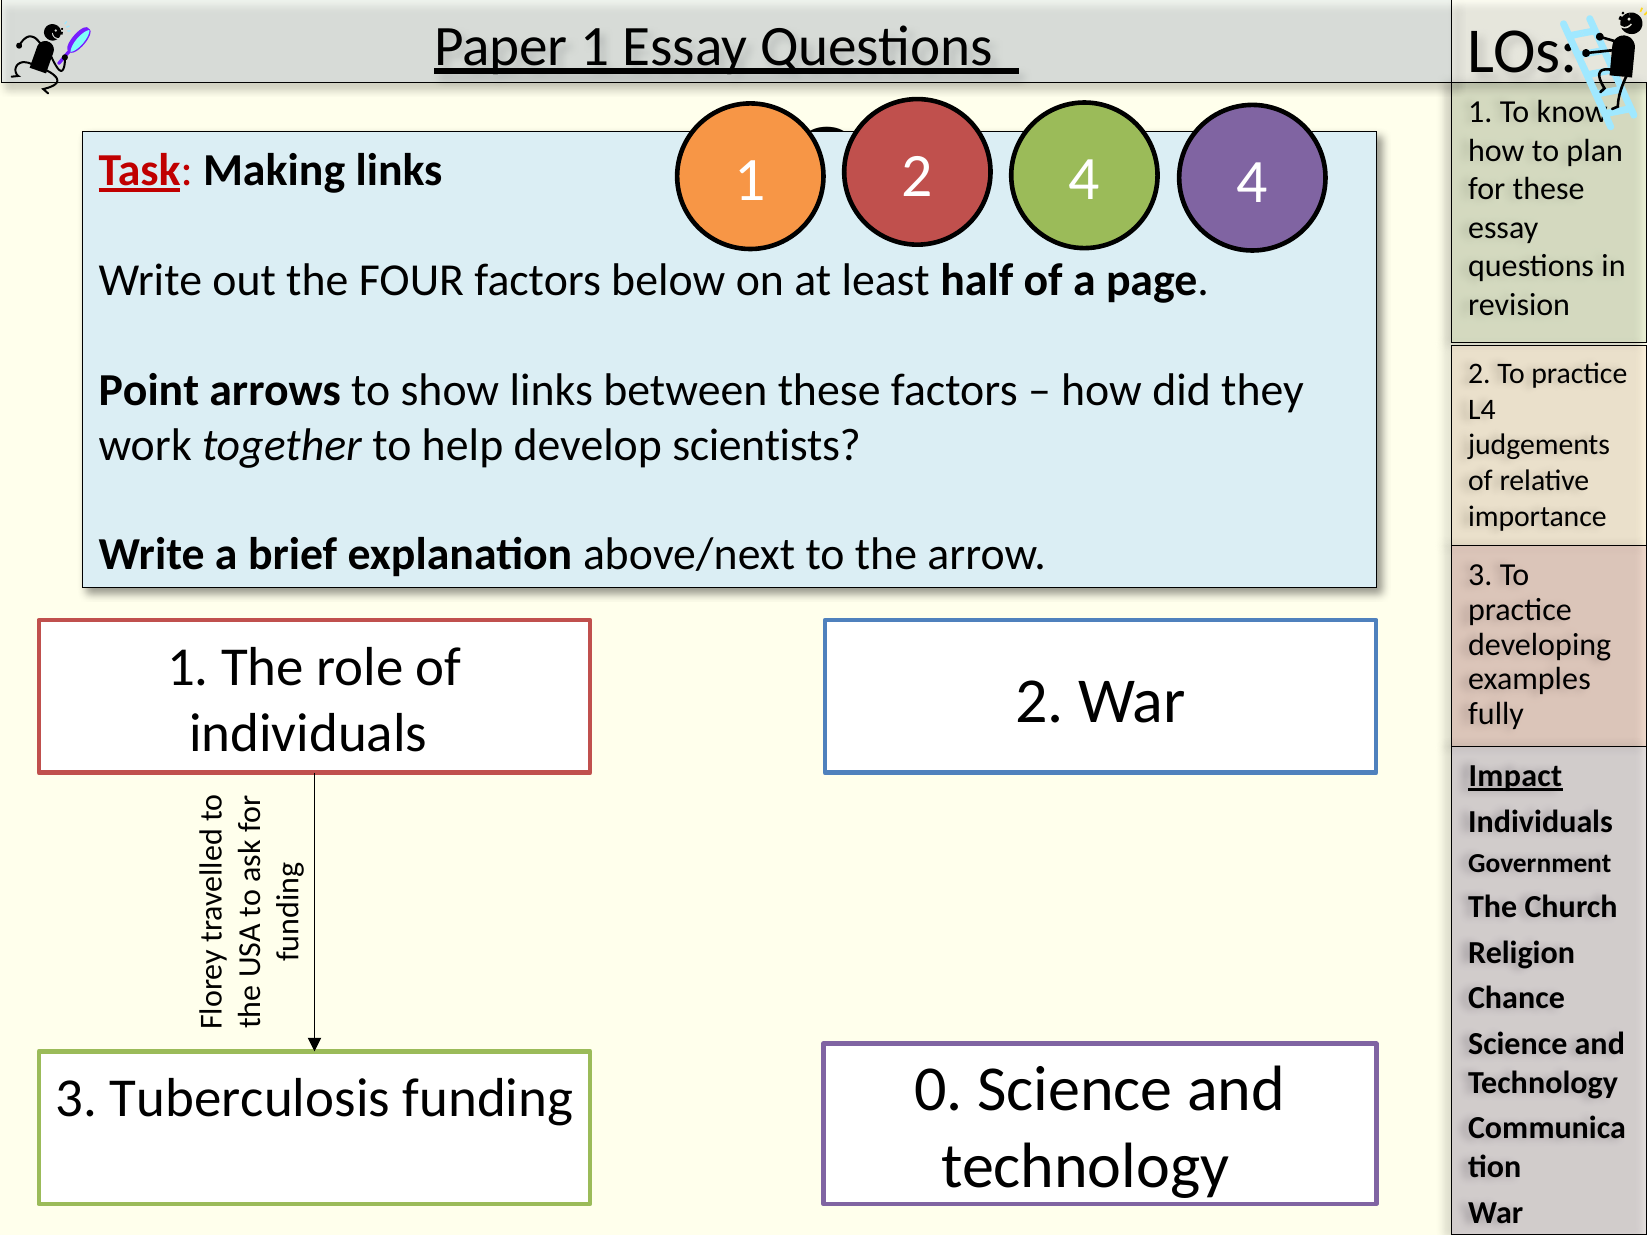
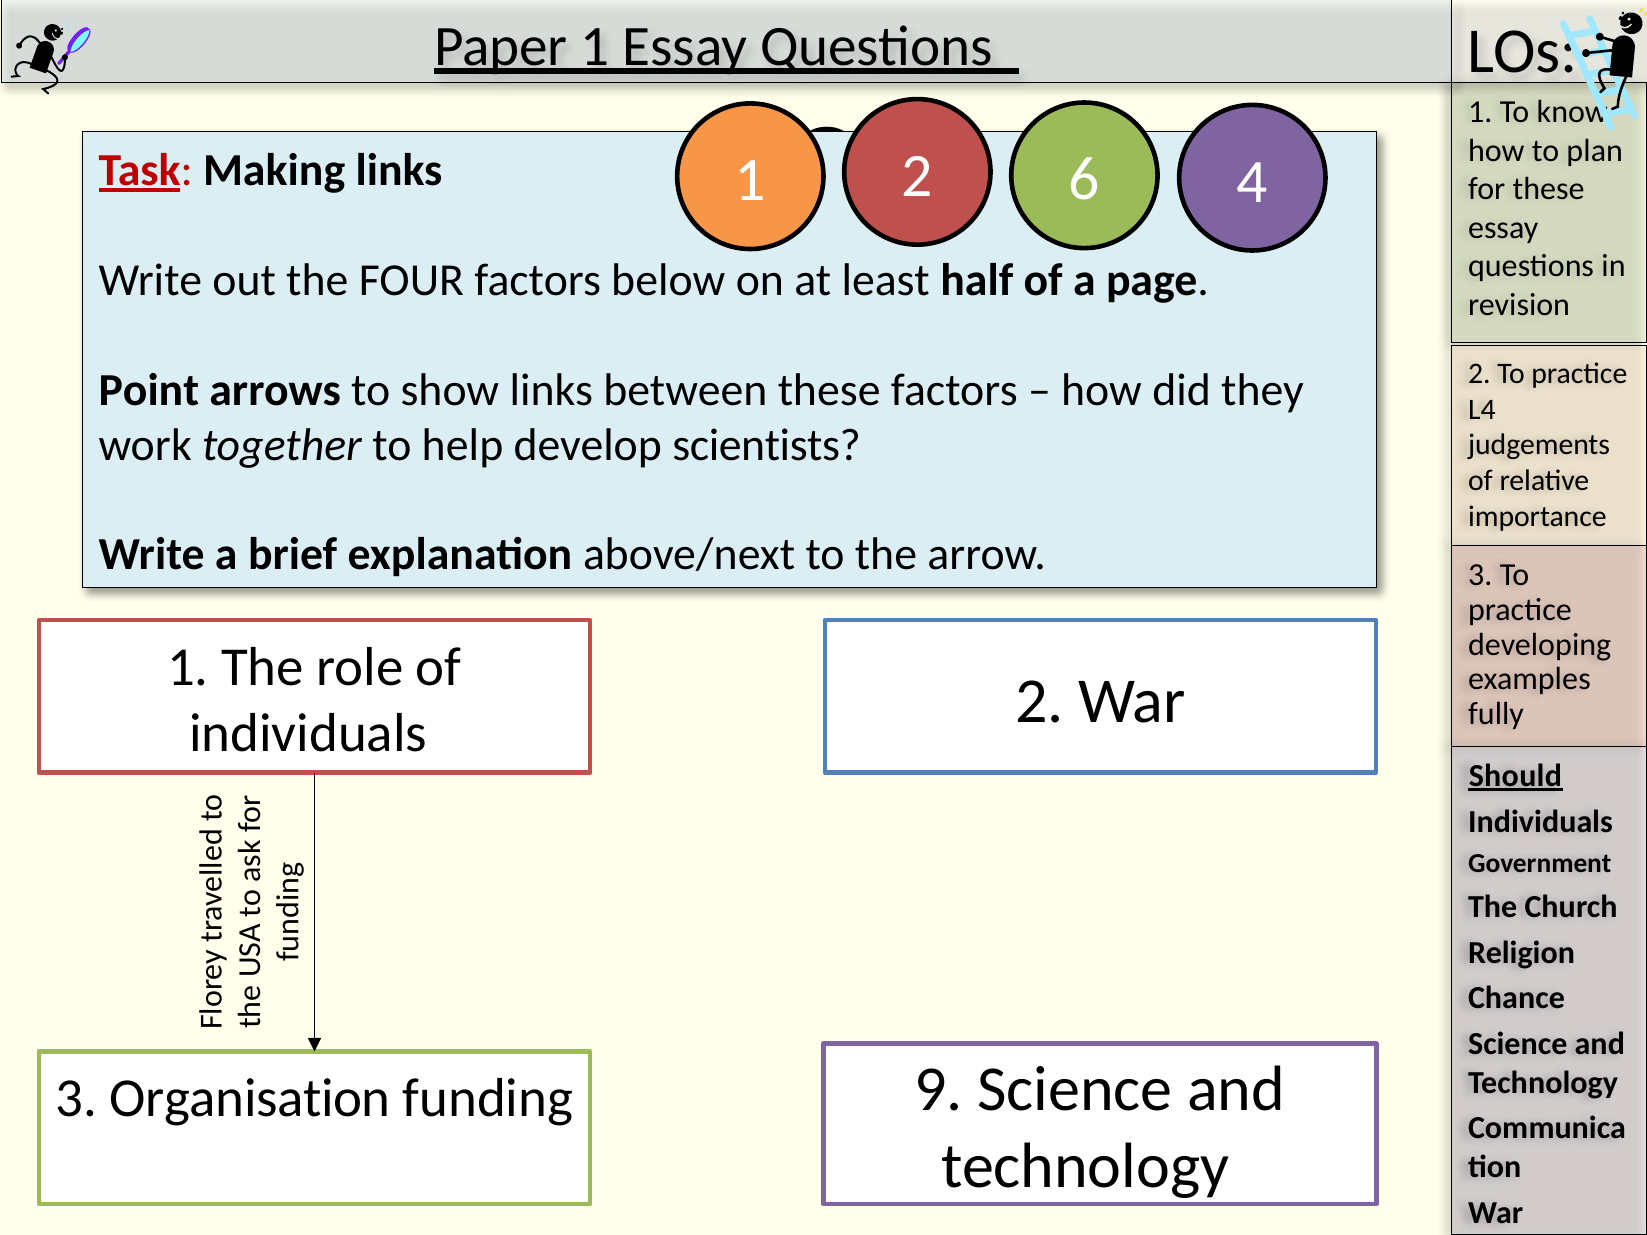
2 4: 4 -> 6 (1084, 180)
Impact: Impact -> Should (1515, 776)
Tuberculosis: Tuberculosis -> Organisation (250, 1099)
0: 0 -> 9 (939, 1090)
